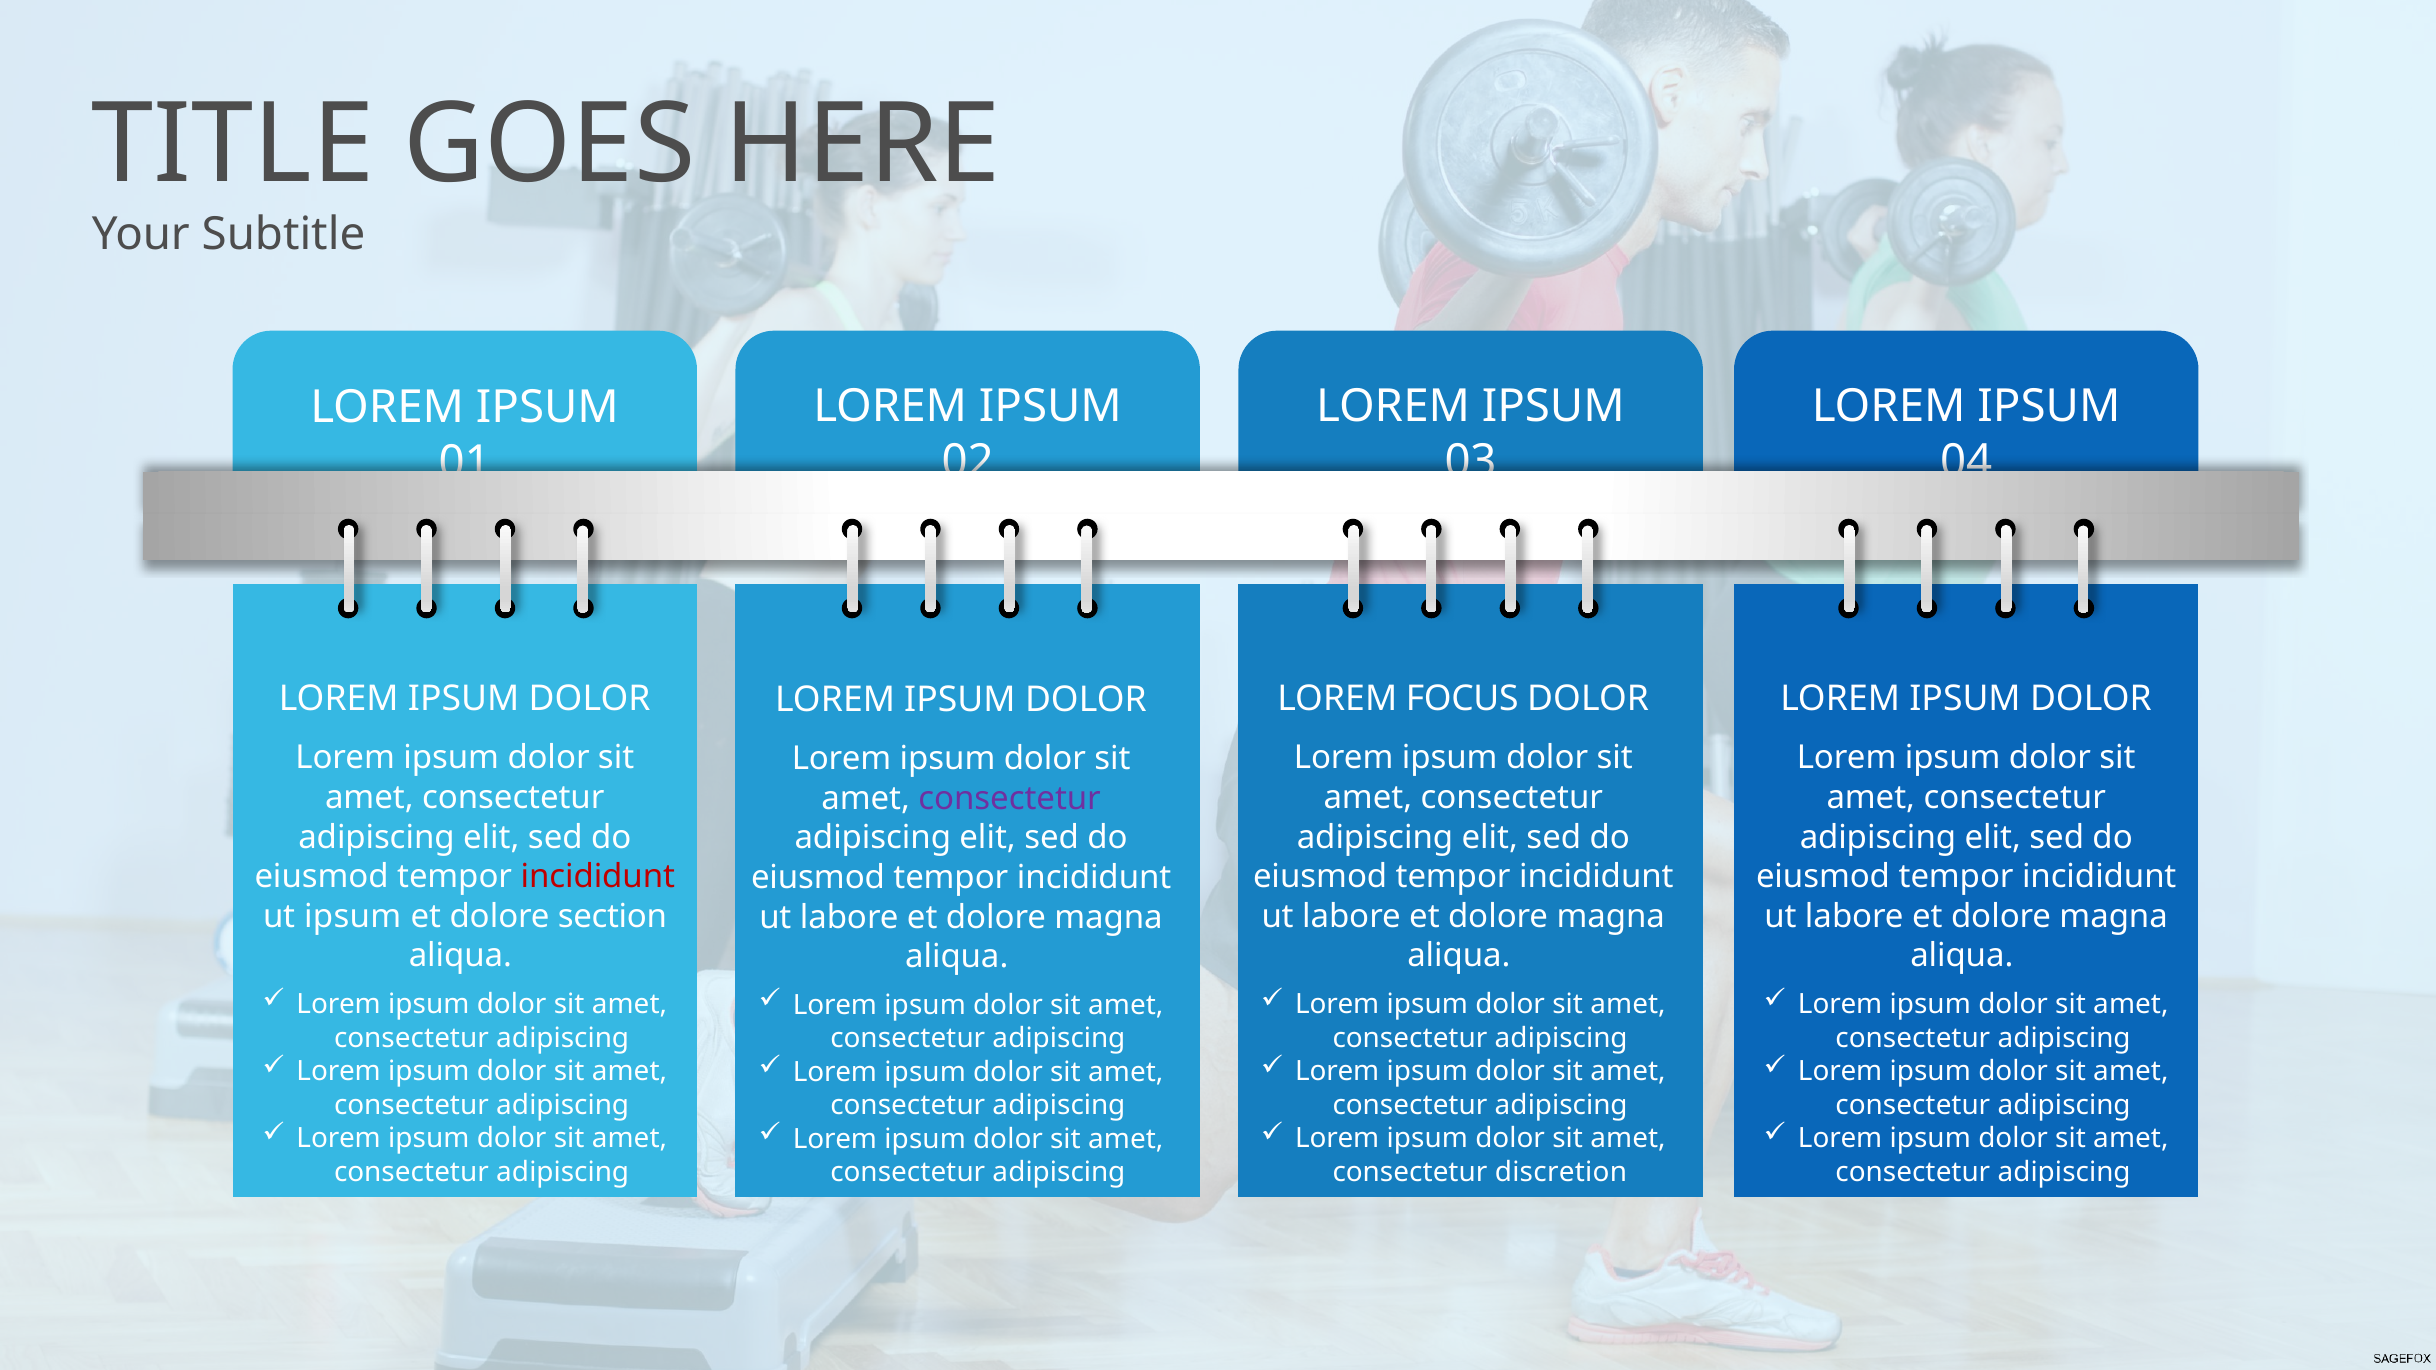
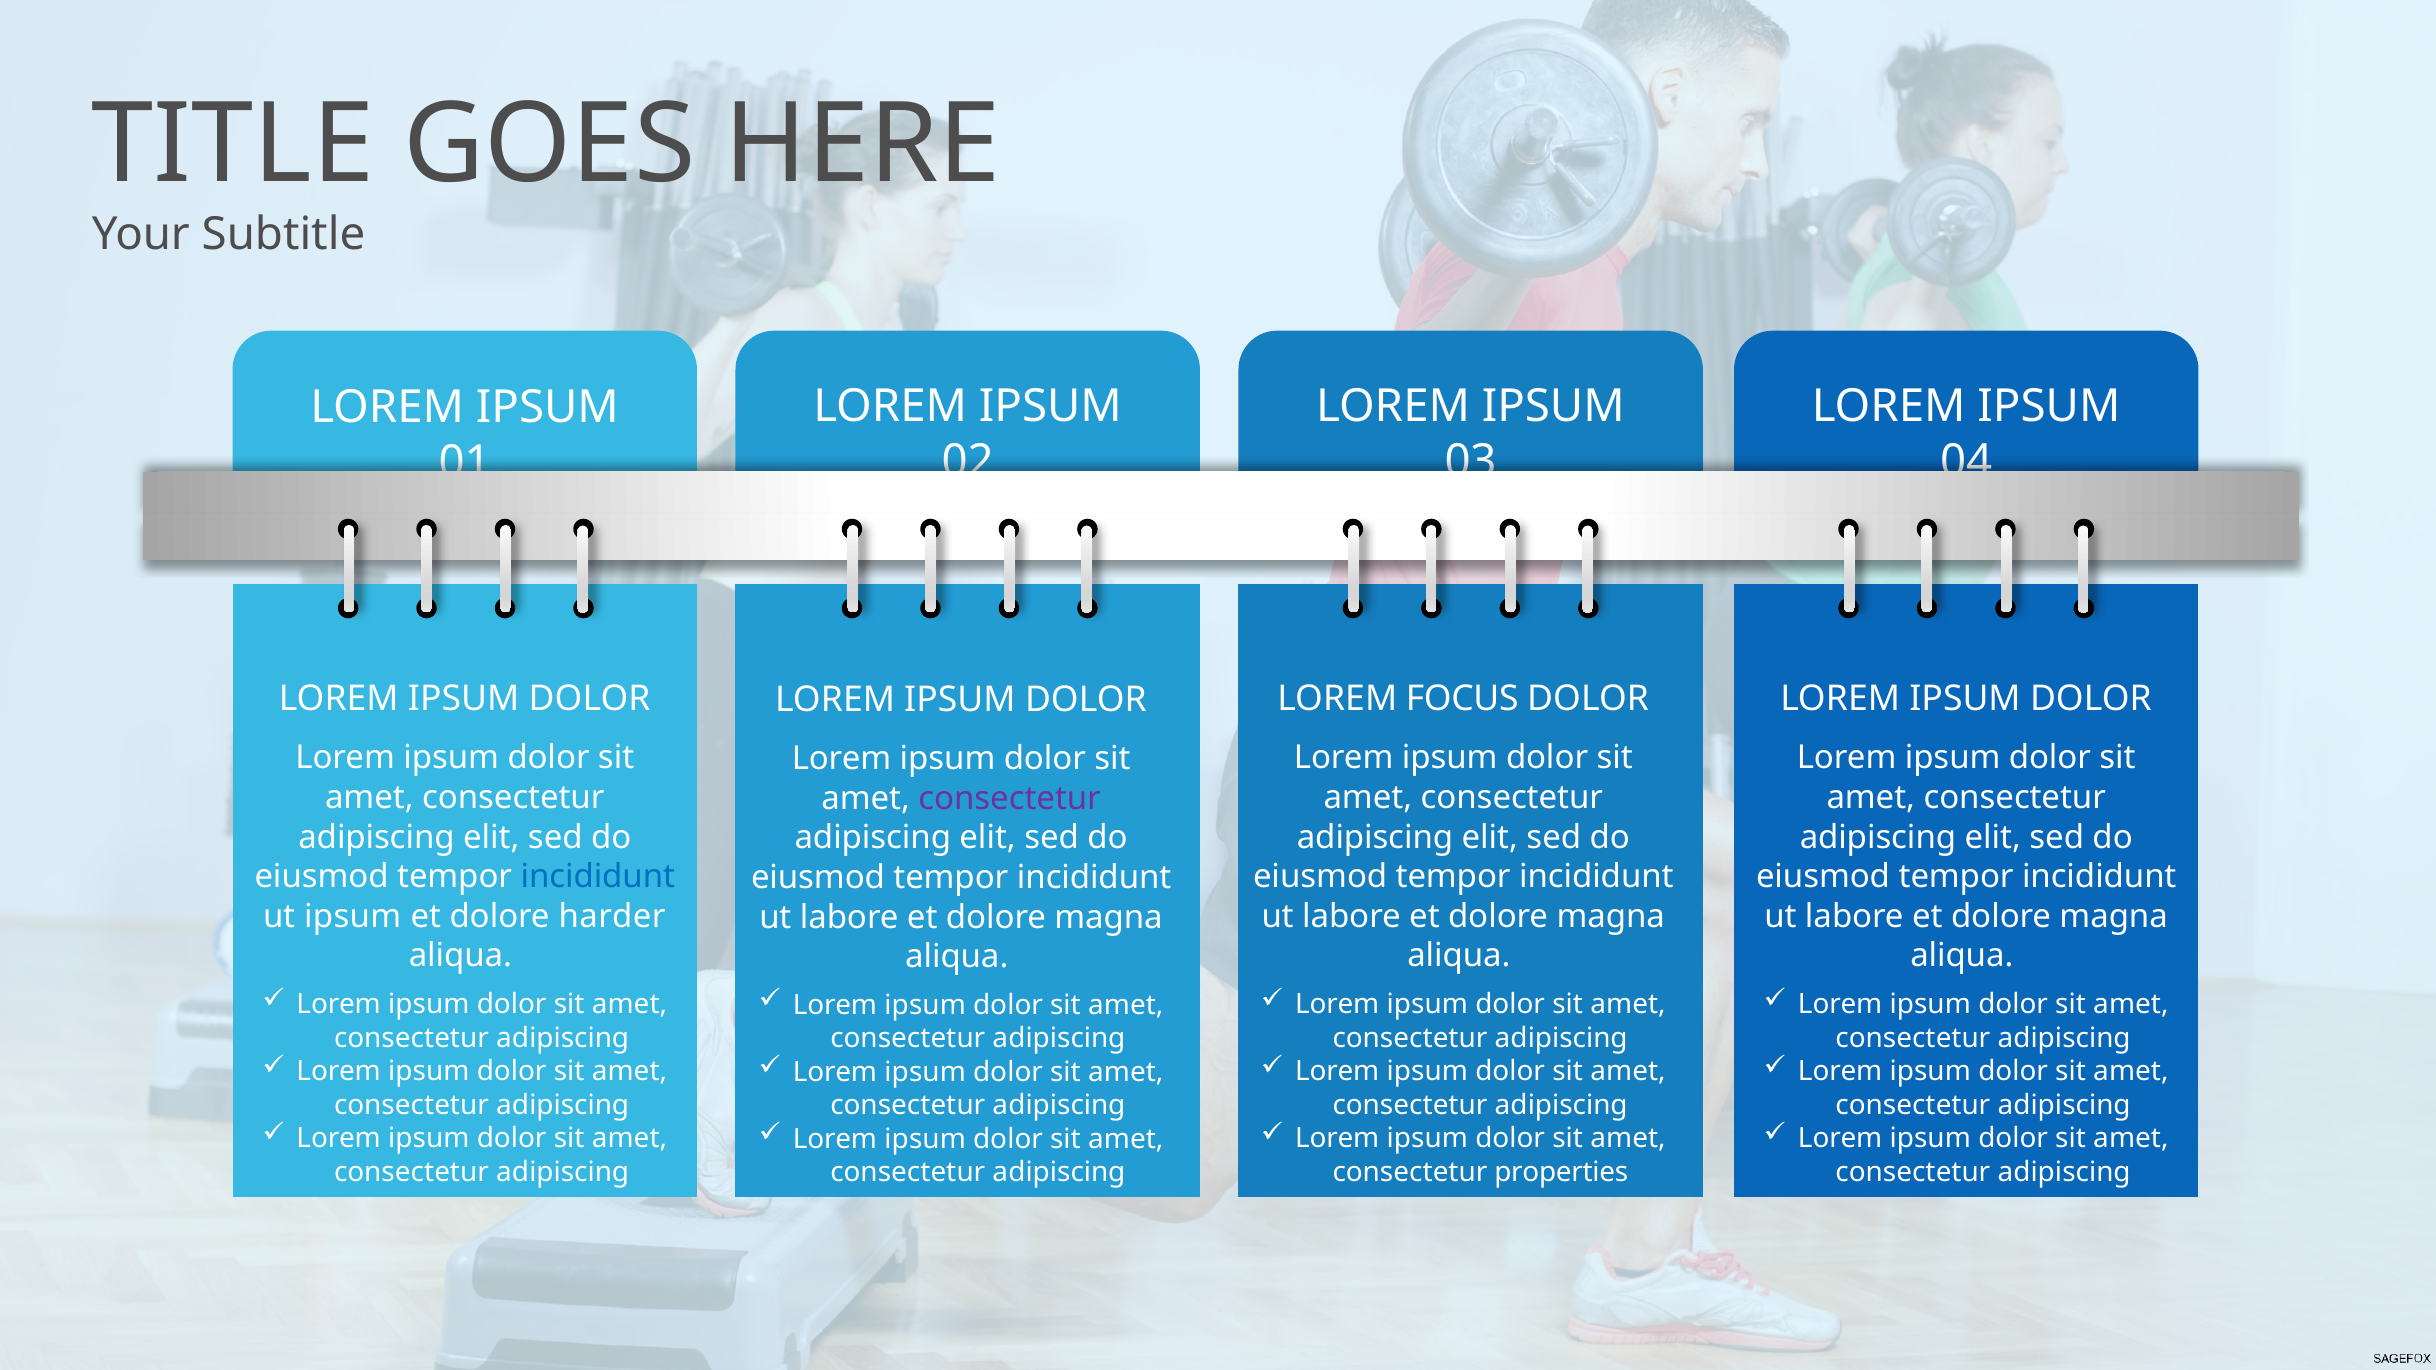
incididunt colour: red -> blue (598, 877)
section: section -> harder (612, 917)
discretion: discretion -> properties (1561, 1172)
